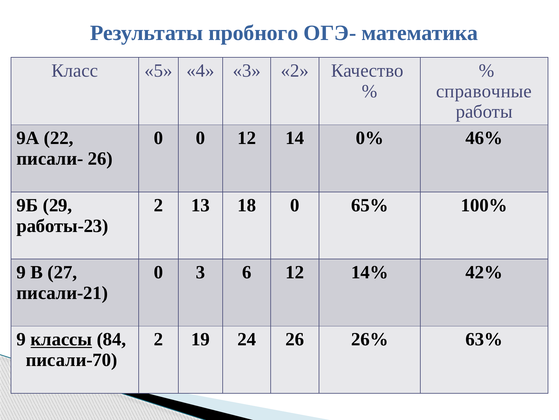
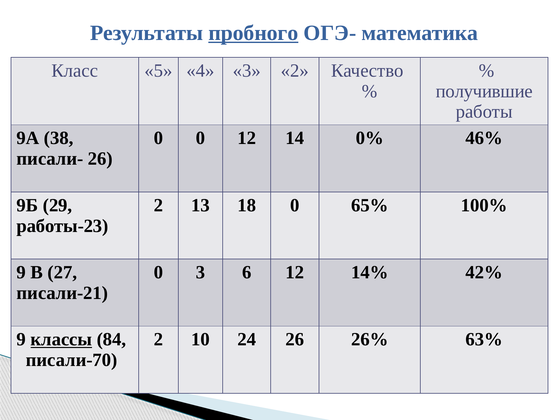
пробного underline: none -> present (253, 33)
справочные: справочные -> получившие (484, 91)
22: 22 -> 38 (59, 138)
19: 19 -> 10 (201, 339)
